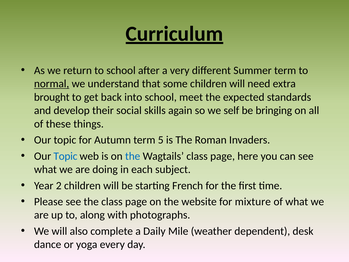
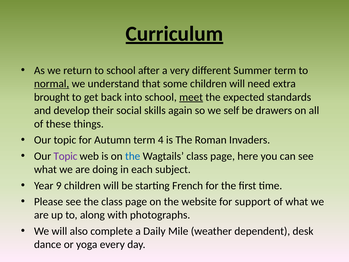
meet underline: none -> present (191, 97)
bringing: bringing -> drawers (274, 110)
5: 5 -> 4 (161, 140)
Topic colour: blue -> purple (65, 156)
2: 2 -> 9 (59, 185)
mixture: mixture -> support (253, 201)
